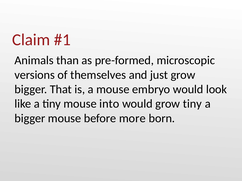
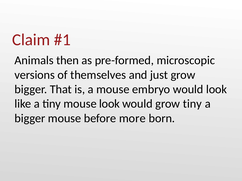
than: than -> then (68, 61)
mouse into: into -> look (109, 104)
